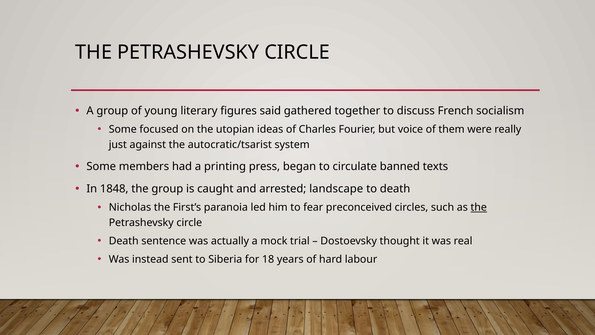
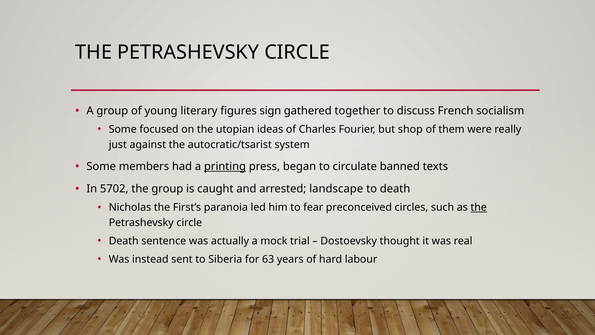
said: said -> sign (270, 111)
voice: voice -> shop (410, 129)
printing underline: none -> present (225, 166)
1848: 1848 -> 5702 (114, 189)
18: 18 -> 63 (268, 259)
